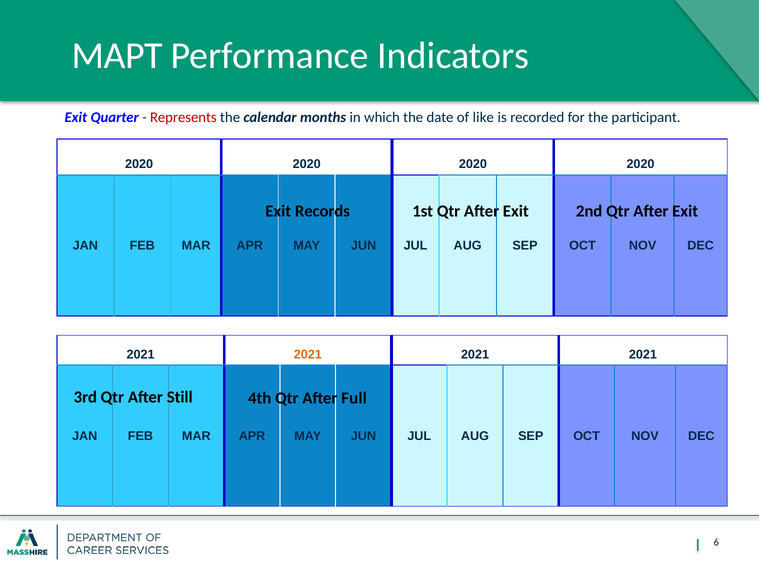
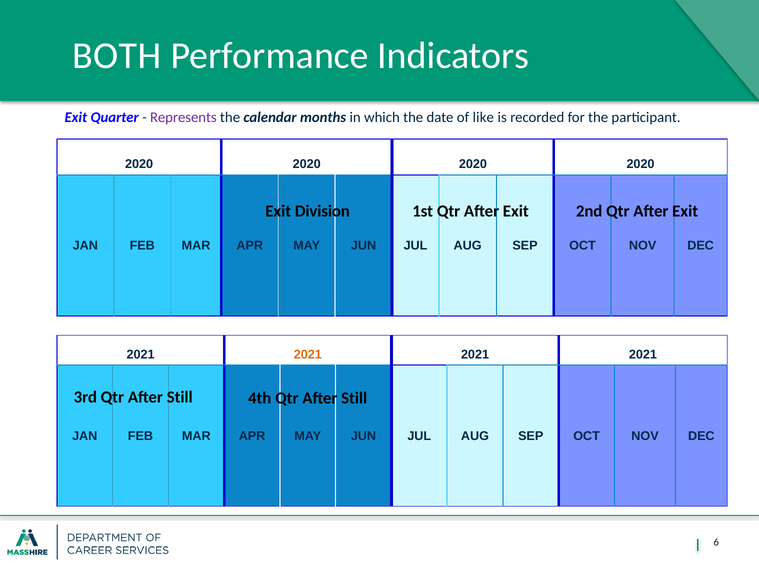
MAPT: MAPT -> BOTH (117, 56)
Represents colour: red -> purple (183, 117)
Records: Records -> Division (322, 211)
4th Qtr After Full: Full -> Still (354, 398)
